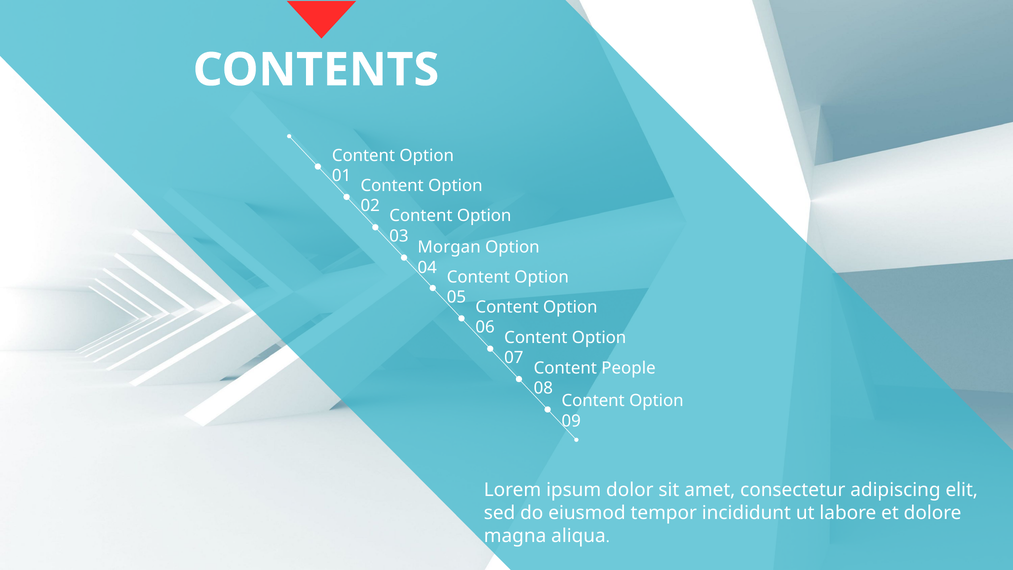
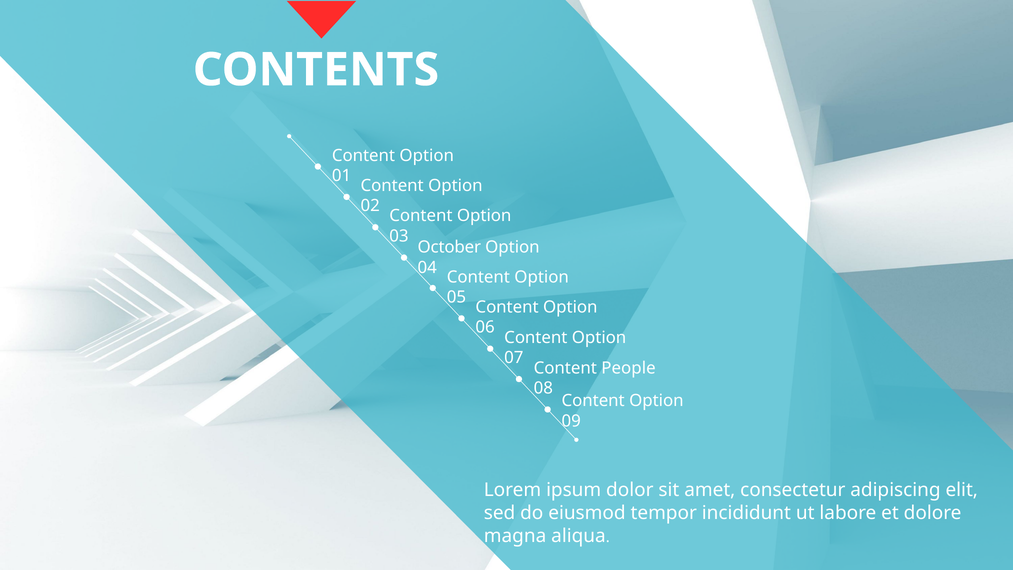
Morgan: Morgan -> October (449, 247)
